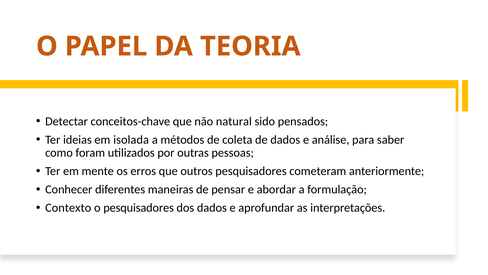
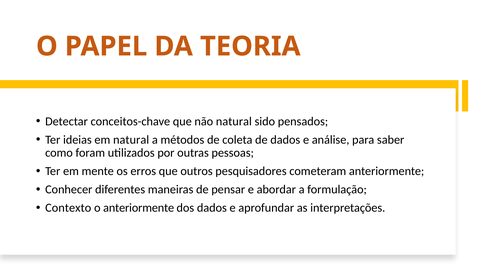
em isolada: isolada -> natural (131, 139)
o pesquisadores: pesquisadores -> anteriormente (139, 207)
